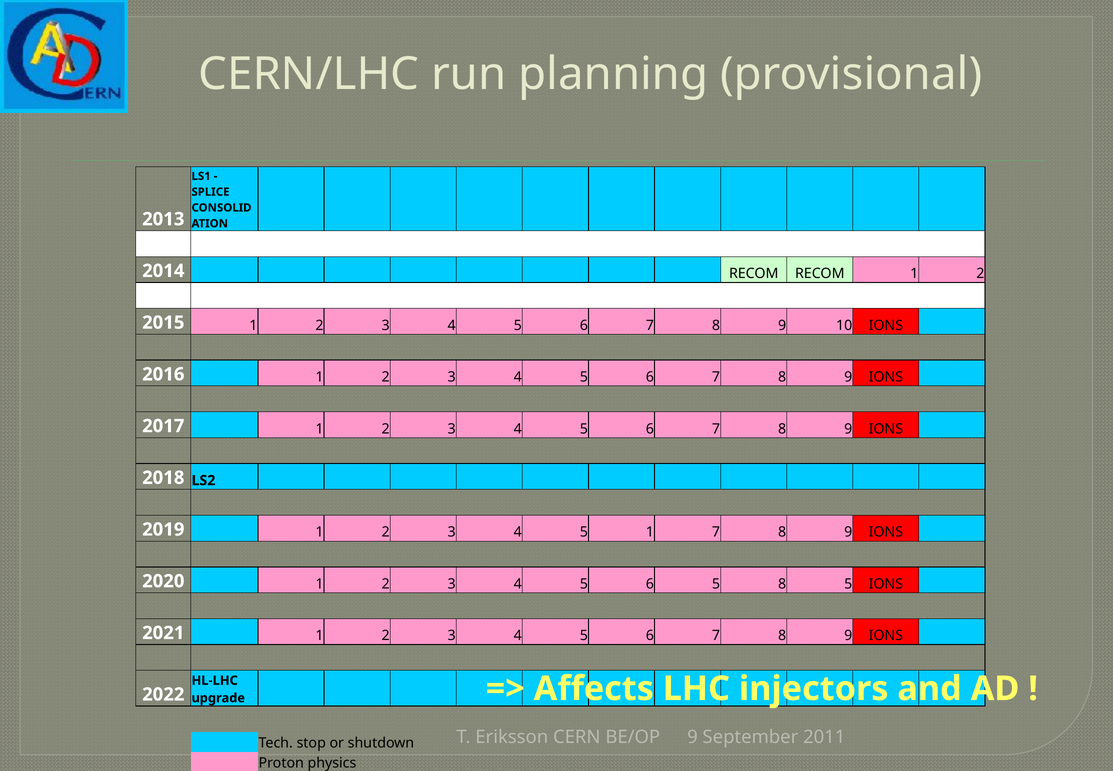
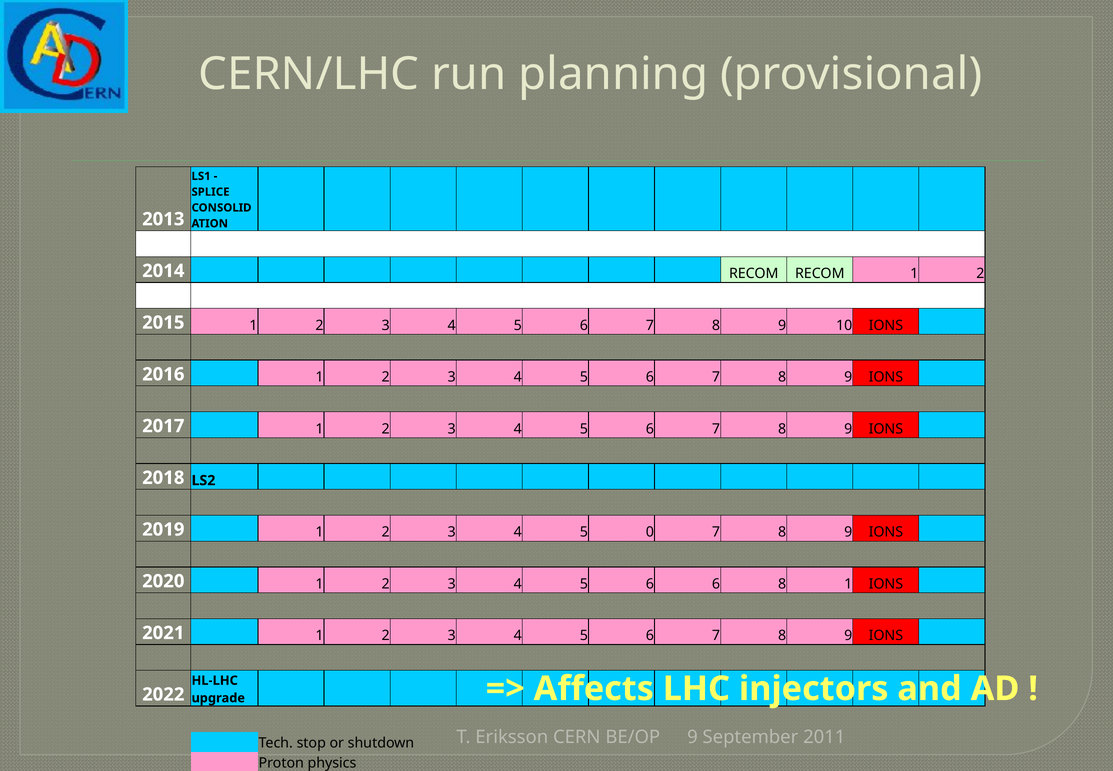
5 1: 1 -> 0 (650, 532)
6 5: 5 -> 6 (716, 584)
8 5: 5 -> 1 (848, 584)
